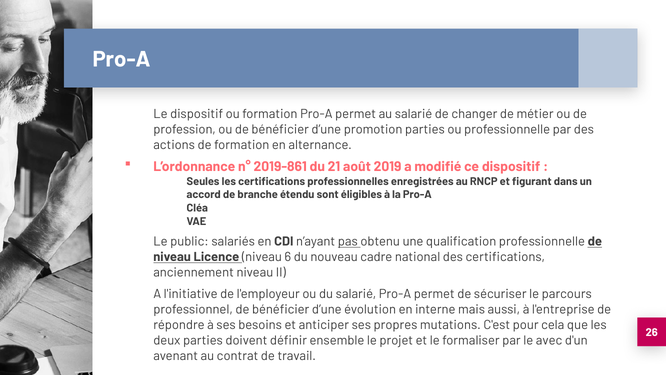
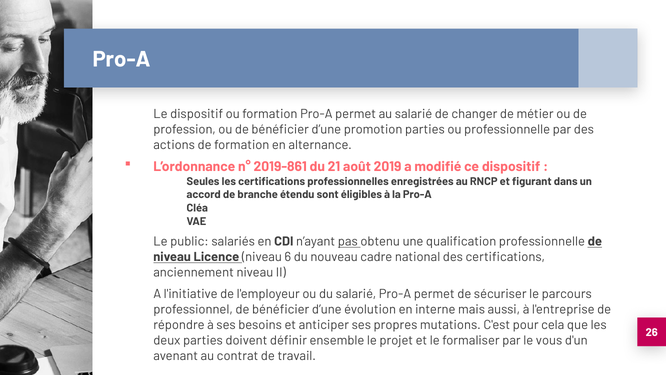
avec: avec -> vous (549, 340)
